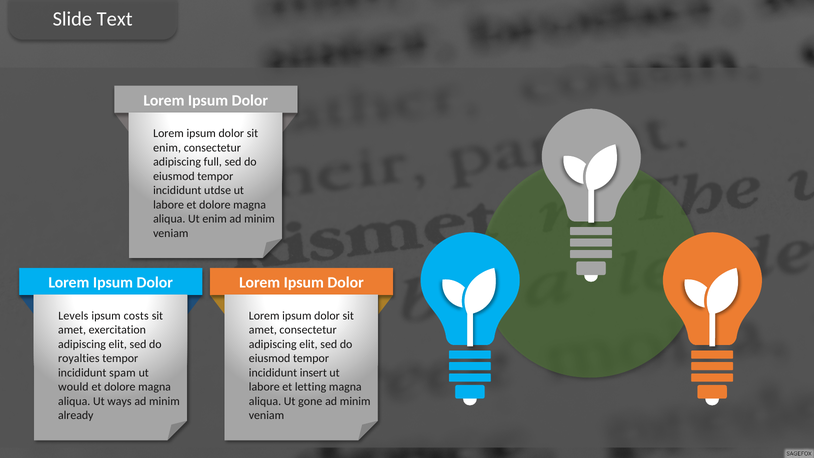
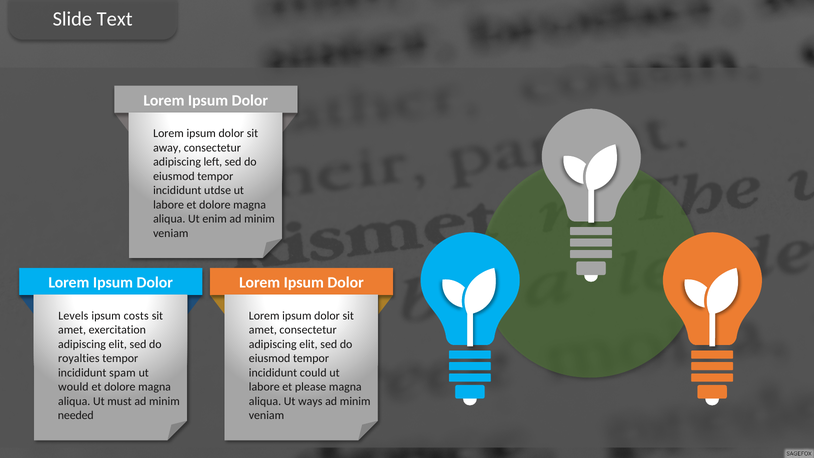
enim: enim -> away (167, 148)
full: full -> left (213, 162)
insert: insert -> could (313, 373)
letting: letting -> please (311, 387)
ways: ways -> must (120, 401)
gone: gone -> ways (310, 401)
already: already -> needed (76, 415)
